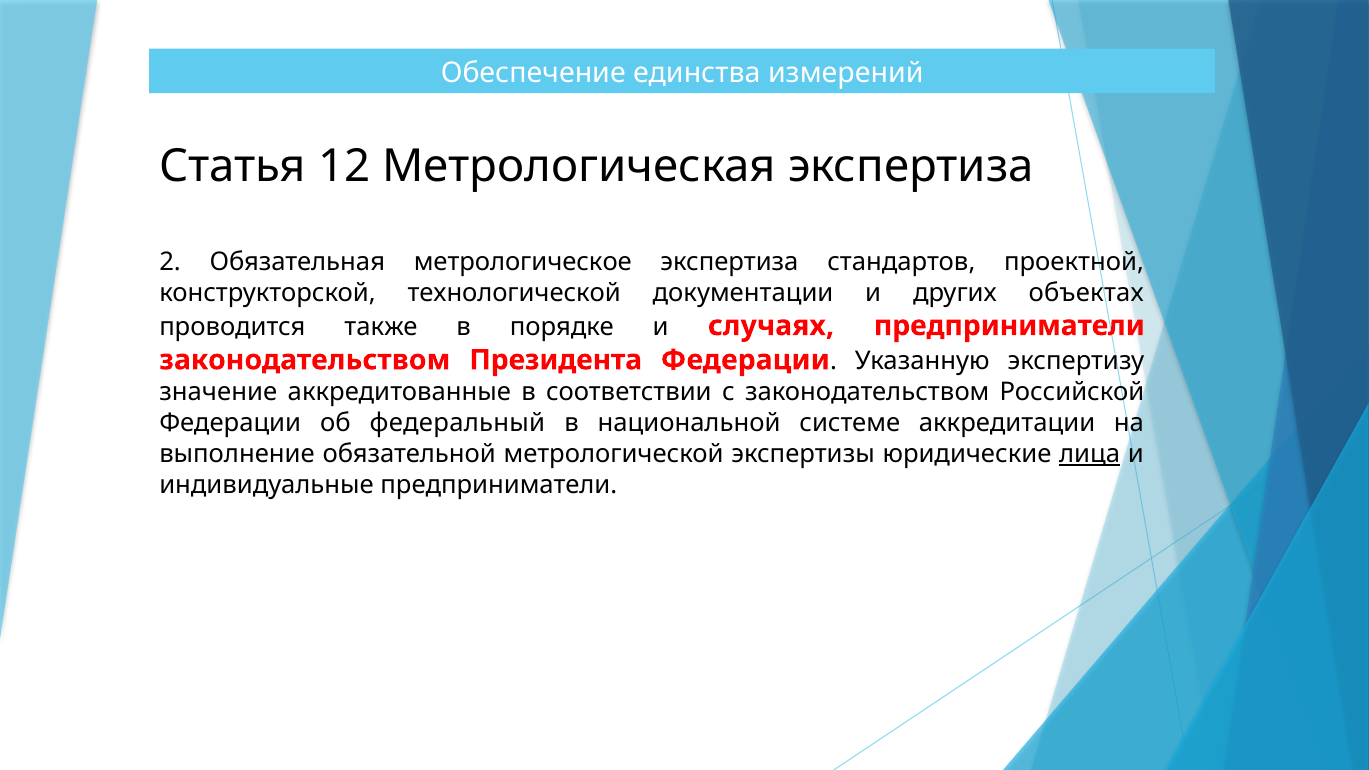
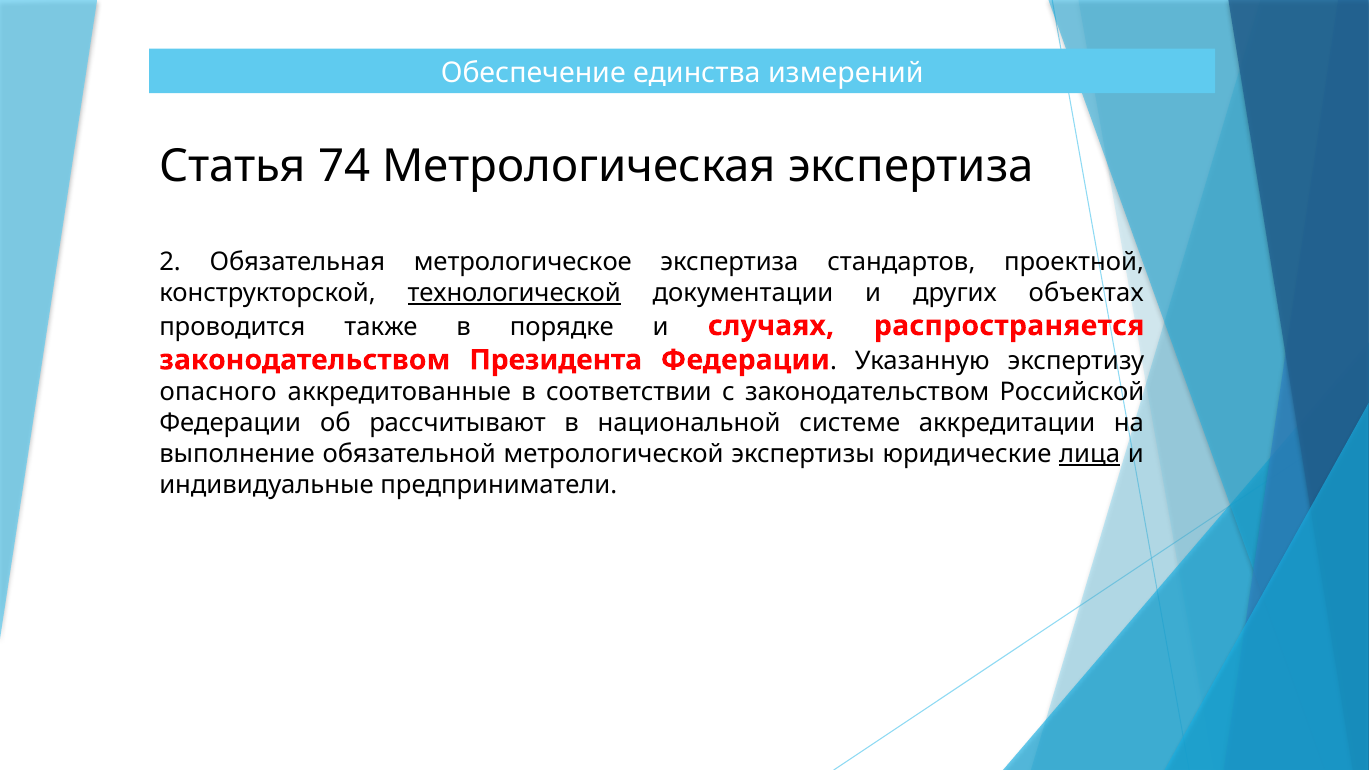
12: 12 -> 74 (344, 166)
технологической underline: none -> present (514, 293)
случаях предприниматели: предприниматели -> распространяется (1009, 326)
значение: значение -> опасного (218, 392)
федеральный: федеральный -> рассчитывают (458, 423)
